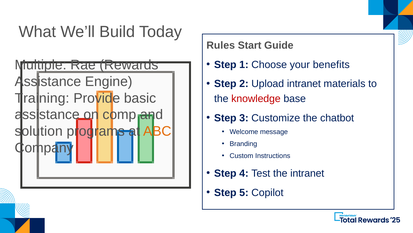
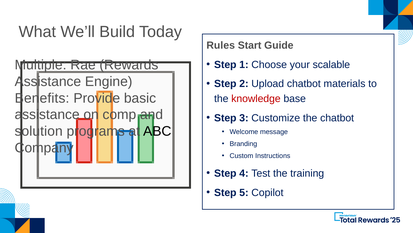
benefits: benefits -> scalable (331, 65)
Upload intranet: intranet -> chatbot (304, 84)
Training: Training -> Benefits (42, 98)
ABC colour: orange -> black (157, 131)
the intranet: intranet -> training (307, 173)
